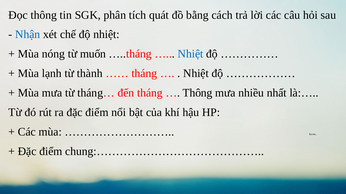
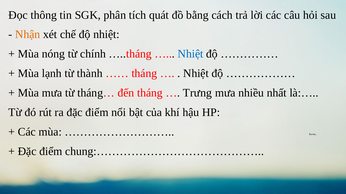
Nhận colour: blue -> orange (28, 35)
muốn: muốn -> chính (93, 54)
Thông: Thông -> Trưng (197, 93)
